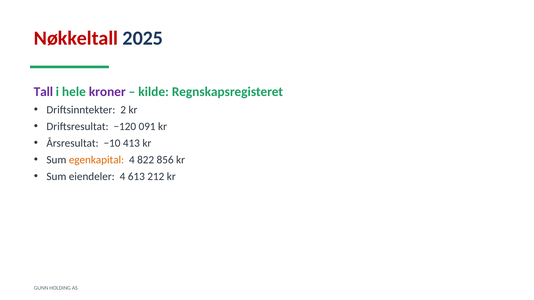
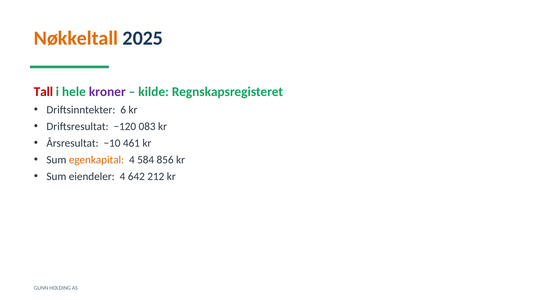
Nøkkeltall colour: red -> orange (76, 38)
Tall colour: purple -> red (43, 92)
2: 2 -> 6 (123, 110)
091: 091 -> 083 (147, 127)
413: 413 -> 461 (131, 143)
822: 822 -> 584 (146, 160)
613: 613 -> 642 (136, 177)
